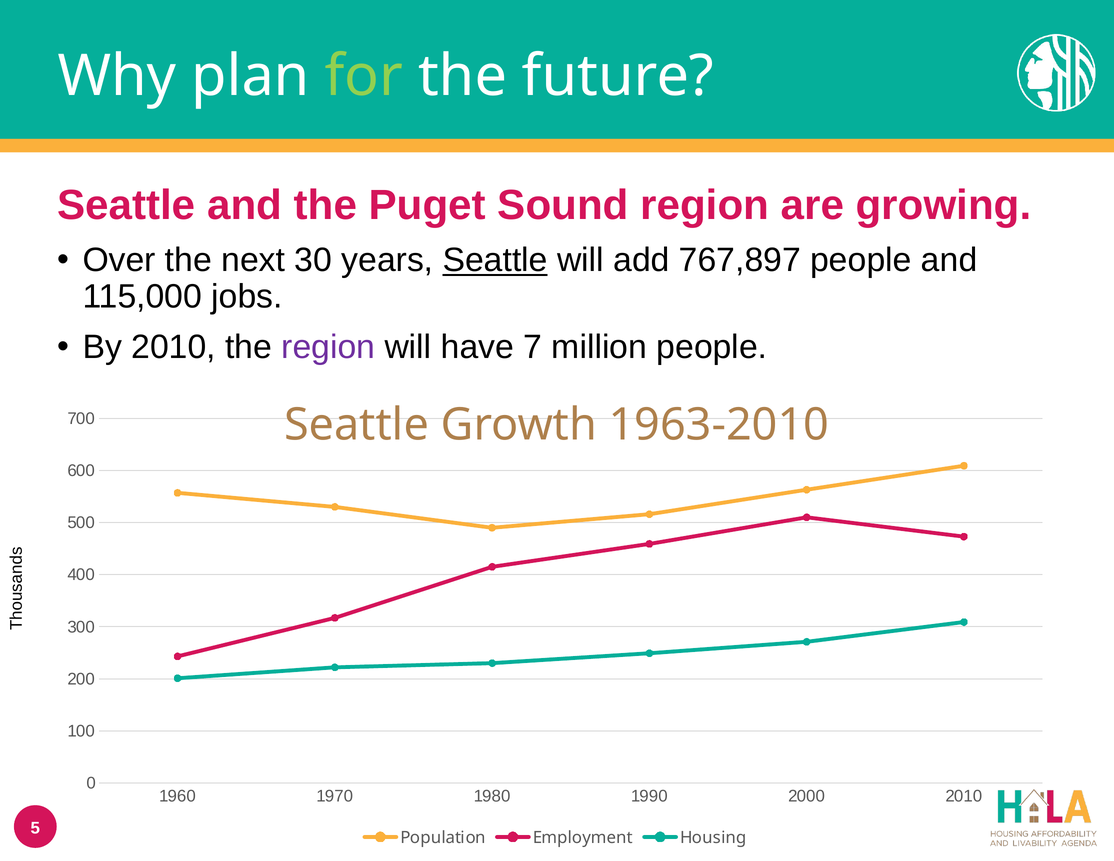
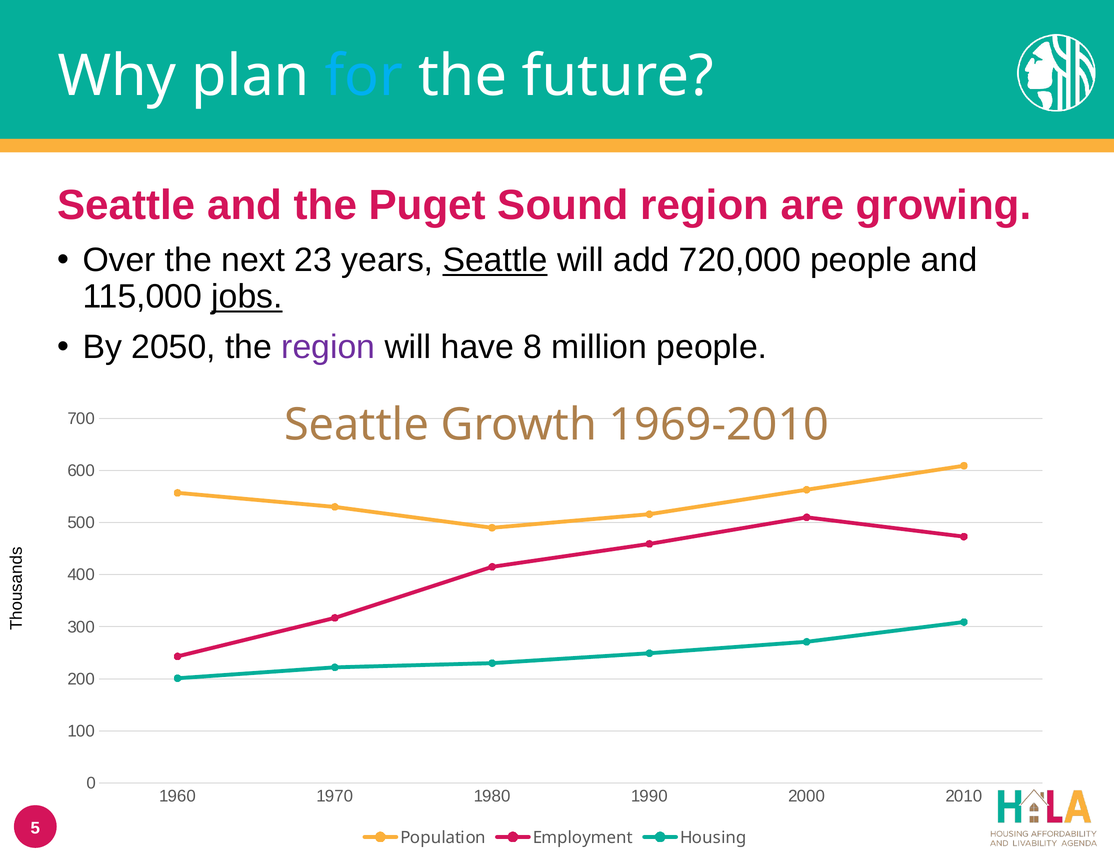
for colour: light green -> light blue (364, 76)
30: 30 -> 23 (313, 260)
767,897: 767,897 -> 720,000 (740, 260)
jobs underline: none -> present (247, 297)
By 2010: 2010 -> 2050 (173, 347)
7: 7 -> 8 (533, 347)
1963-2010: 1963-2010 -> 1969-2010 (719, 425)
